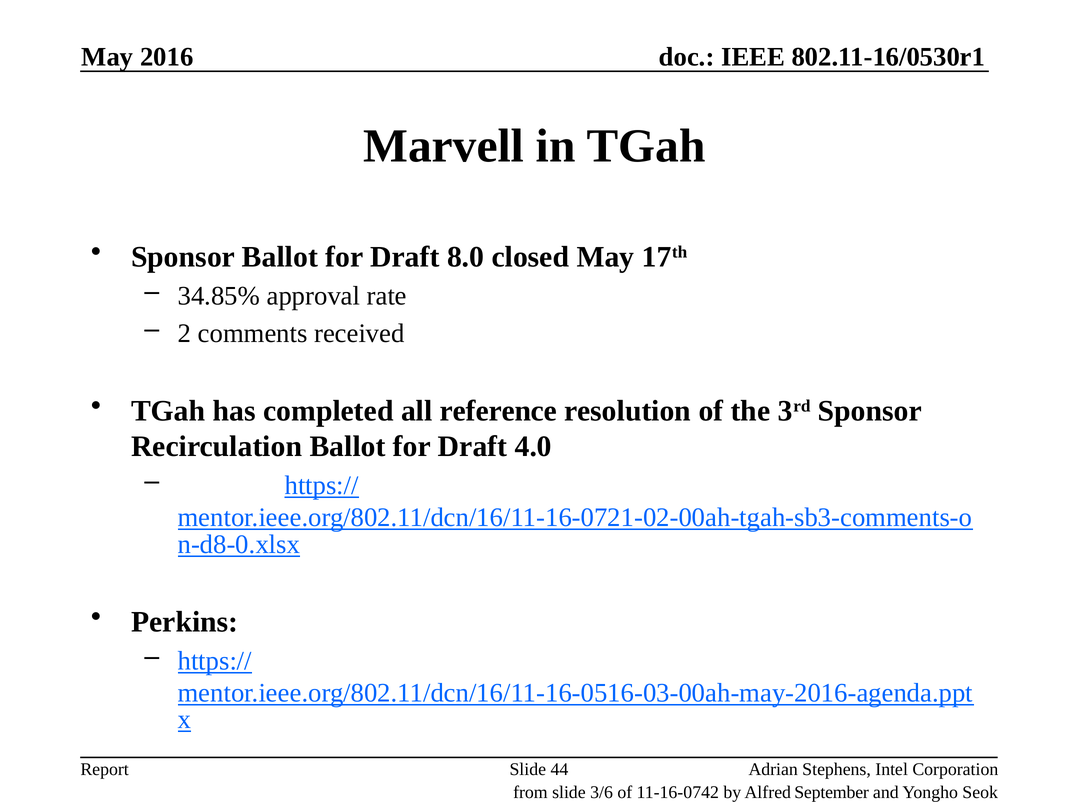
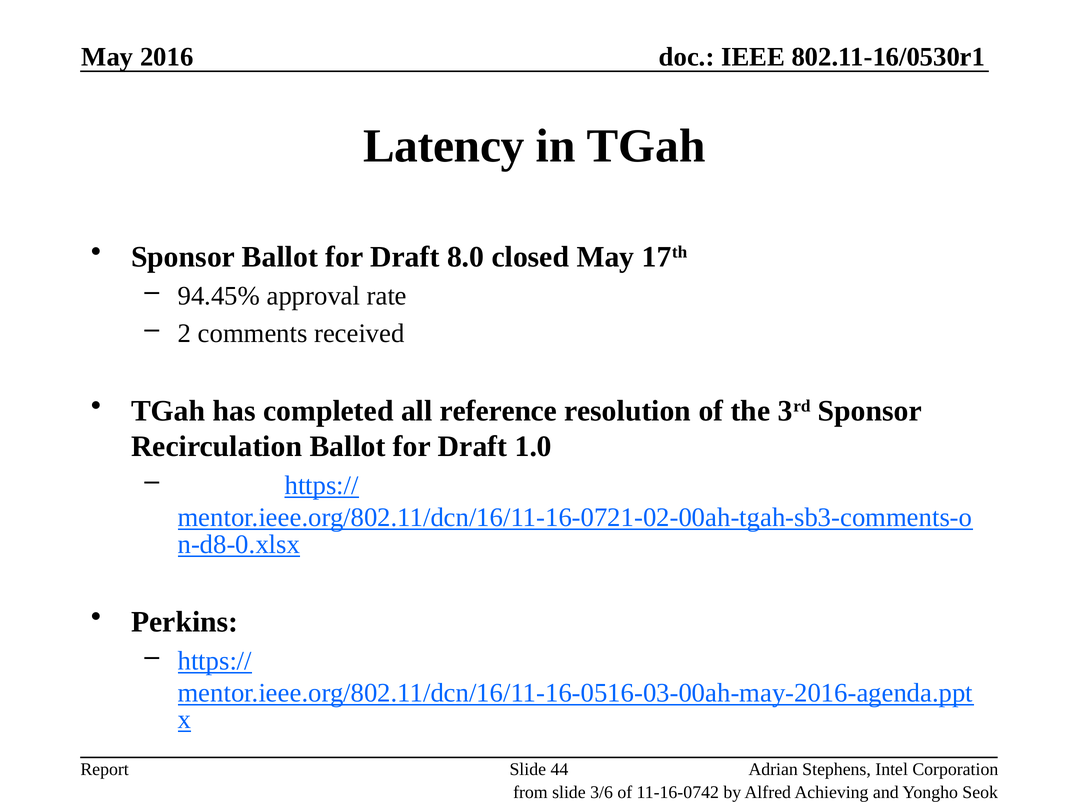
Marvell: Marvell -> Latency (444, 146)
34.85%: 34.85% -> 94.45% (219, 296)
4.0: 4.0 -> 1.0 (533, 446)
September: September -> Achieving (831, 792)
